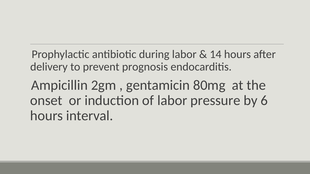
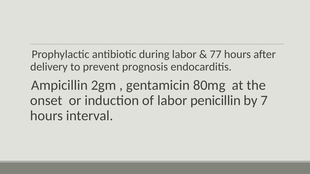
14: 14 -> 77 (216, 54)
pressure: pressure -> penicillin (216, 101)
6: 6 -> 7 (264, 101)
